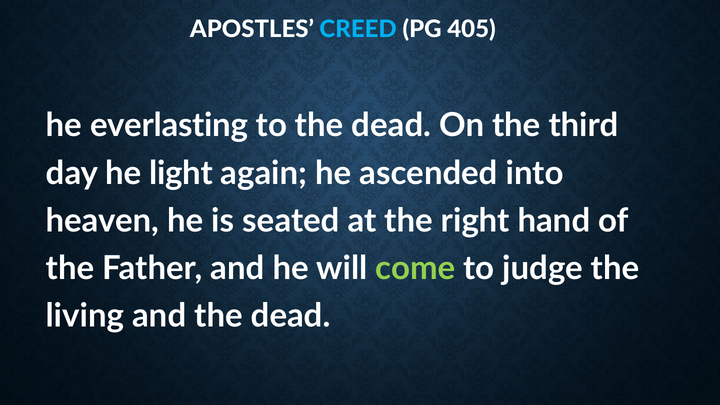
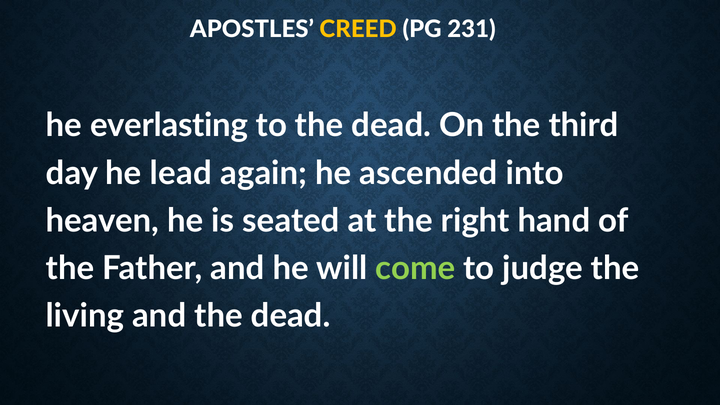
CREED colour: light blue -> yellow (358, 29)
405: 405 -> 231 (472, 29)
light: light -> lead (181, 173)
